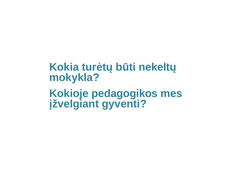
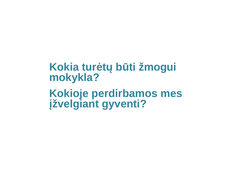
nekeltų: nekeltų -> žmogui (158, 67)
pedagogikos: pedagogikos -> perdirbamos (125, 93)
